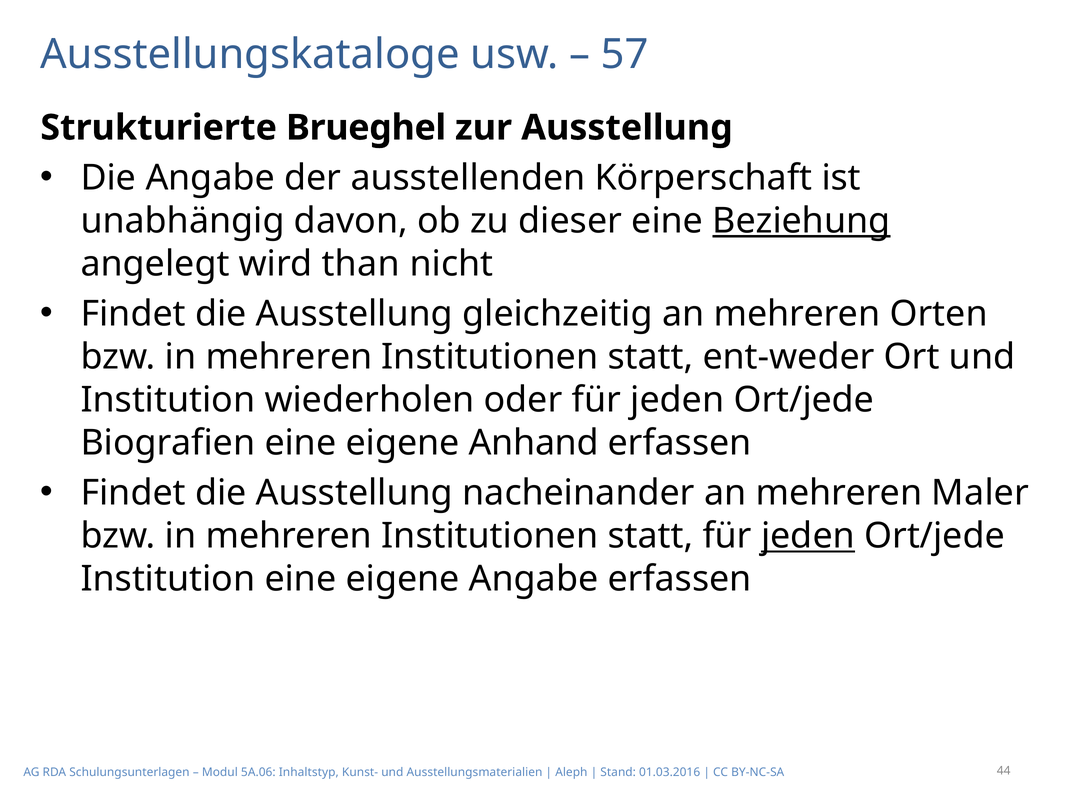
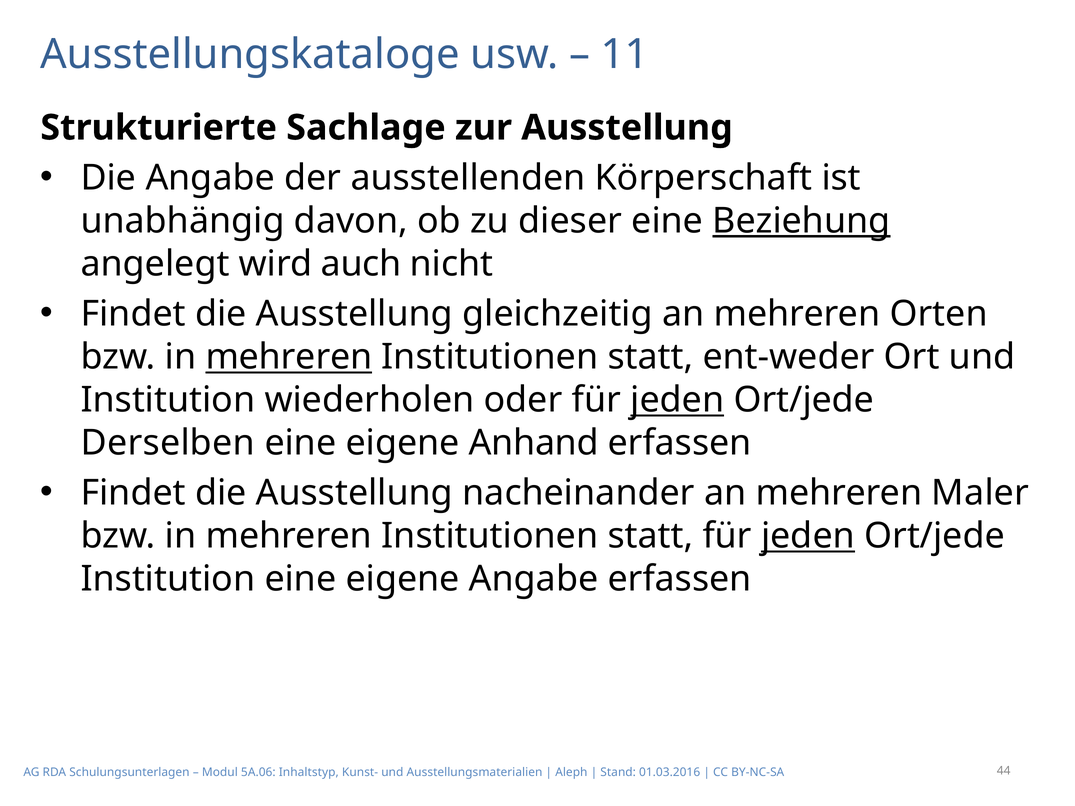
57: 57 -> 11 (625, 54)
Brueghel: Brueghel -> Sachlage (366, 128)
than: than -> auch (361, 264)
mehreren underline: none -> present (289, 357)
jeden underline: none -> present (677, 400)
Biografien: Biografien -> Derselben (168, 443)
